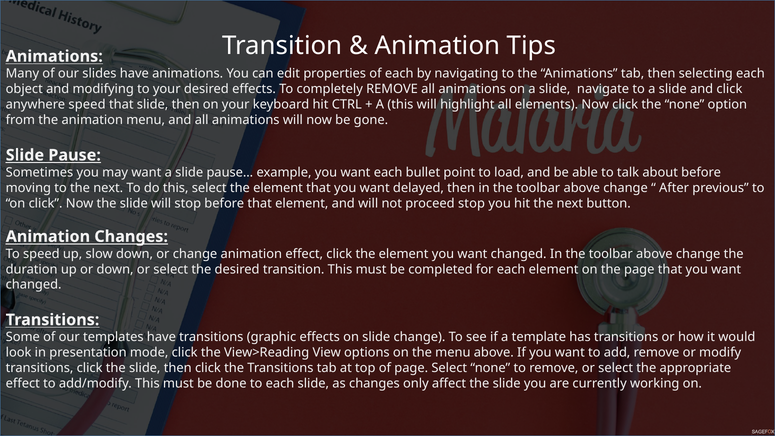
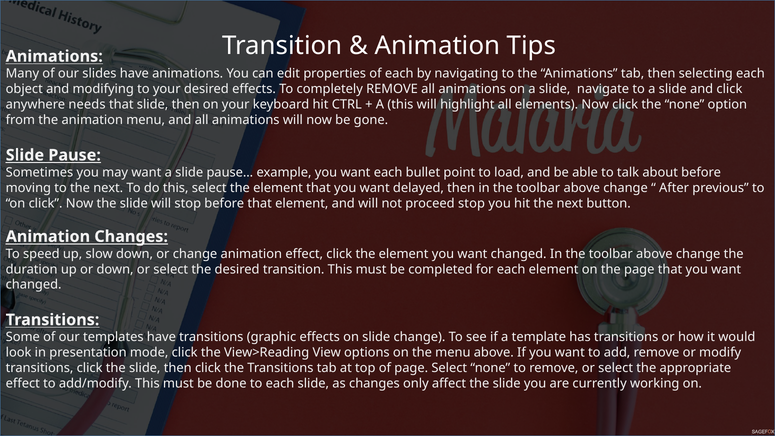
anywhere speed: speed -> needs (87, 105)
